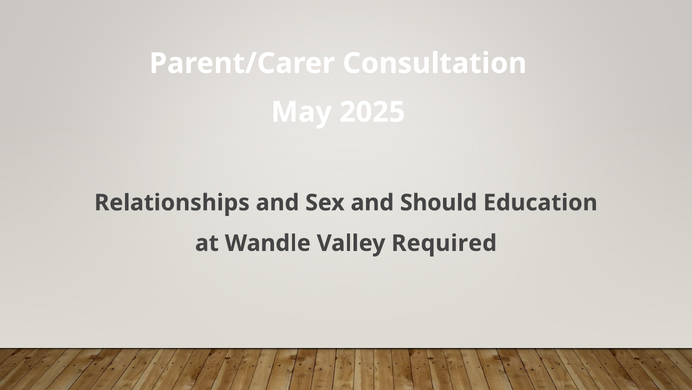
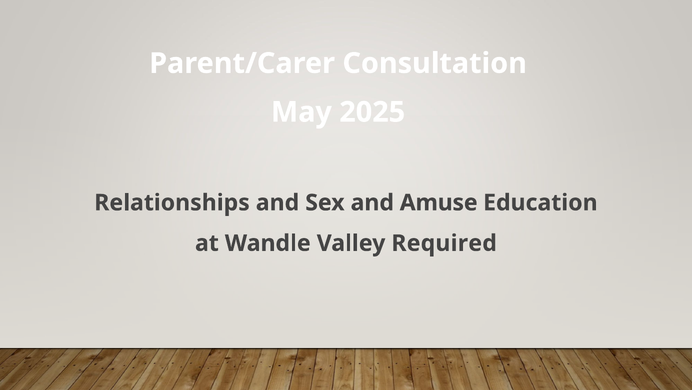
Should: Should -> Amuse (439, 202)
